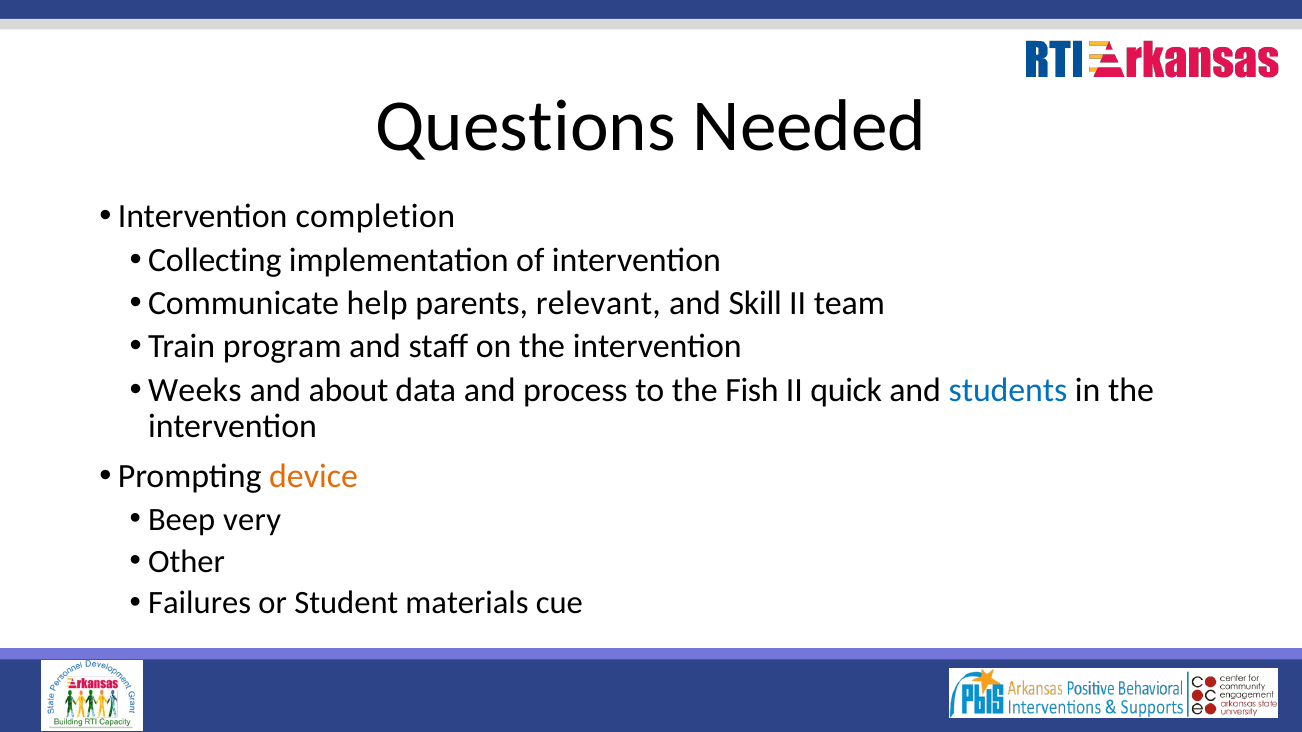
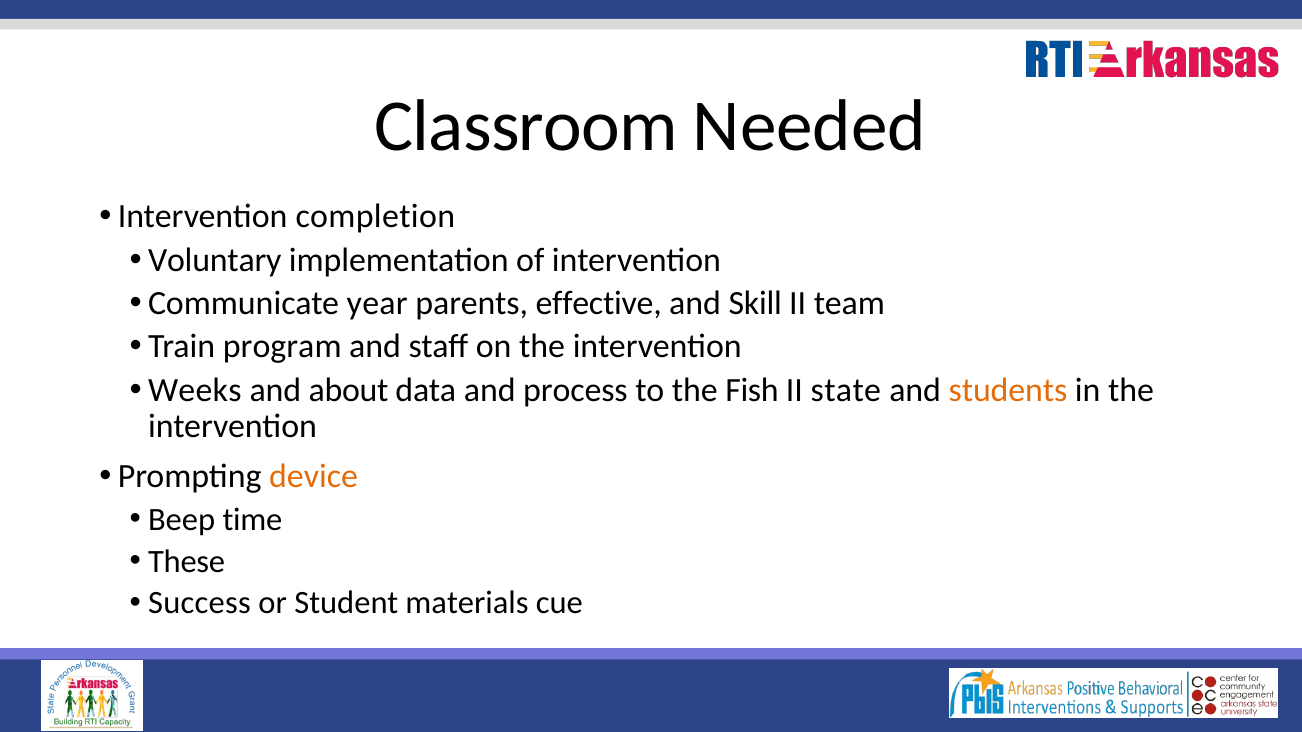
Questions: Questions -> Classroom (526, 126)
Collecting: Collecting -> Voluntary (215, 260)
help: help -> year (377, 304)
relevant: relevant -> effective (599, 304)
quick: quick -> state (846, 390)
students colour: blue -> orange (1008, 390)
very: very -> time (252, 520)
Other: Other -> These (187, 562)
Failures: Failures -> Success (199, 604)
